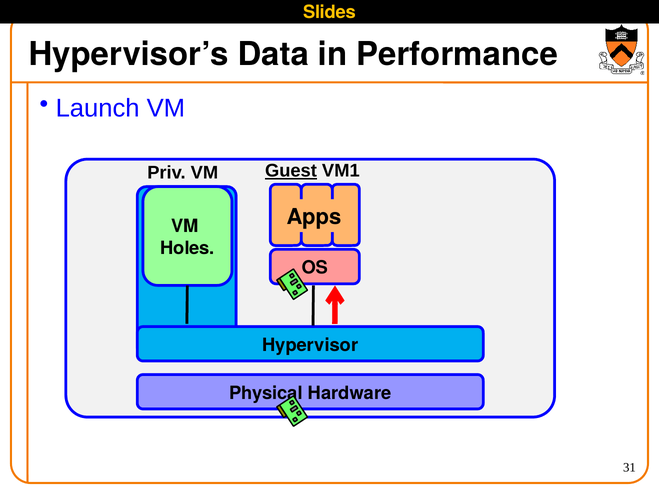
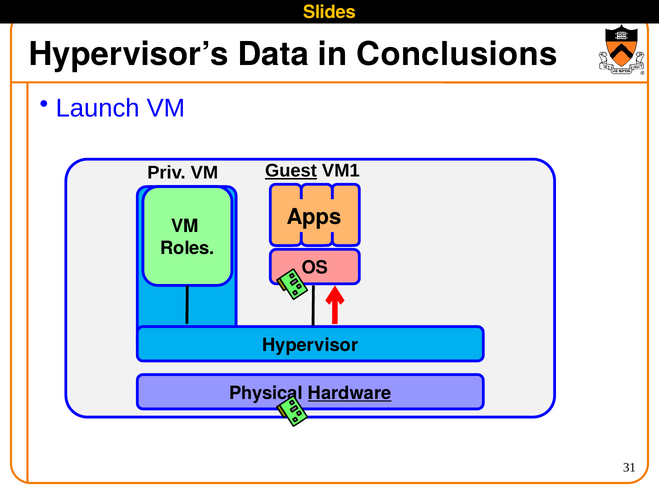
Performance: Performance -> Conclusions (457, 54)
Holes: Holes -> Roles (188, 248)
Hardware underline: none -> present (350, 393)
